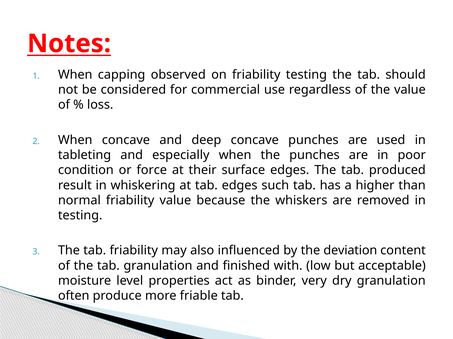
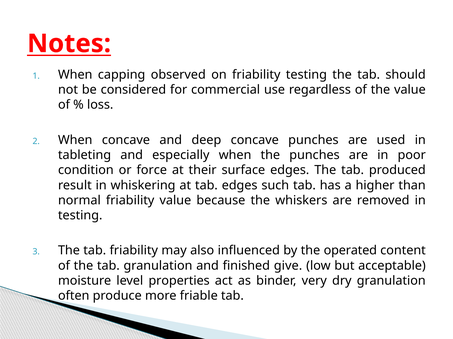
deviation: deviation -> operated (350, 251)
with: with -> give (288, 266)
